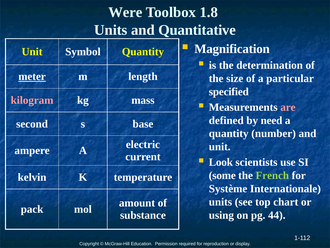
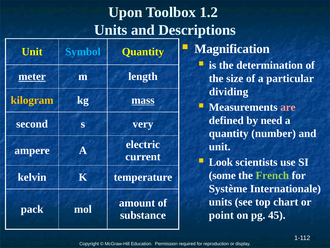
Were: Were -> Upon (125, 12)
1.8: 1.8 -> 1.2 (209, 12)
Quantitative: Quantitative -> Descriptions (197, 30)
Symbol colour: white -> light blue (83, 52)
specified: specified -> dividing (229, 92)
kilogram colour: pink -> yellow (32, 100)
mass underline: none -> present (143, 100)
base: base -> very (143, 124)
using: using -> point (221, 215)
44: 44 -> 45 (277, 215)
